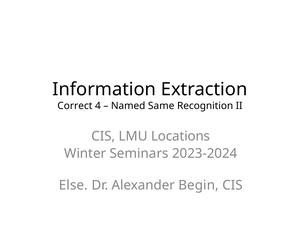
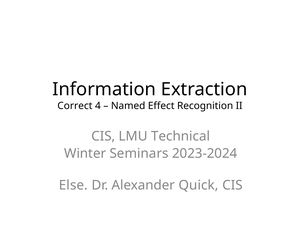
Same: Same -> Effect (161, 106)
Locations: Locations -> Technical (181, 136)
Begin: Begin -> Quick (199, 185)
